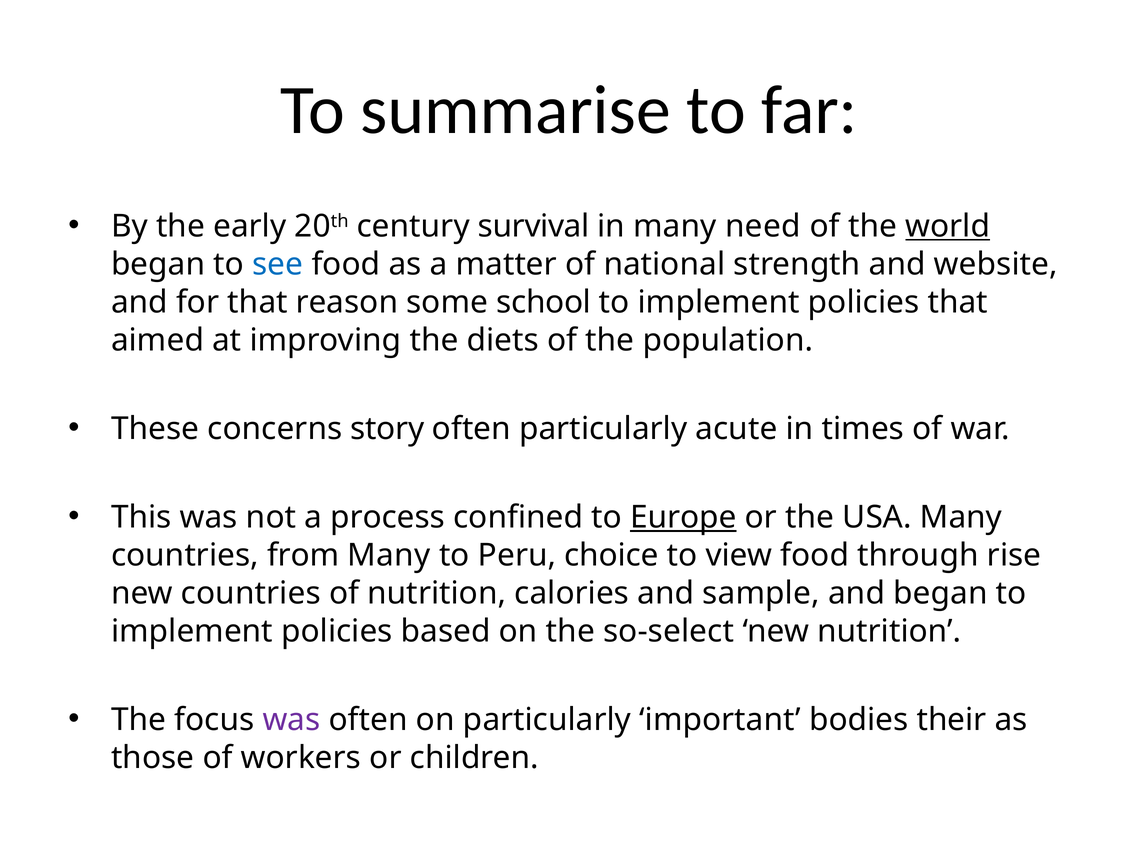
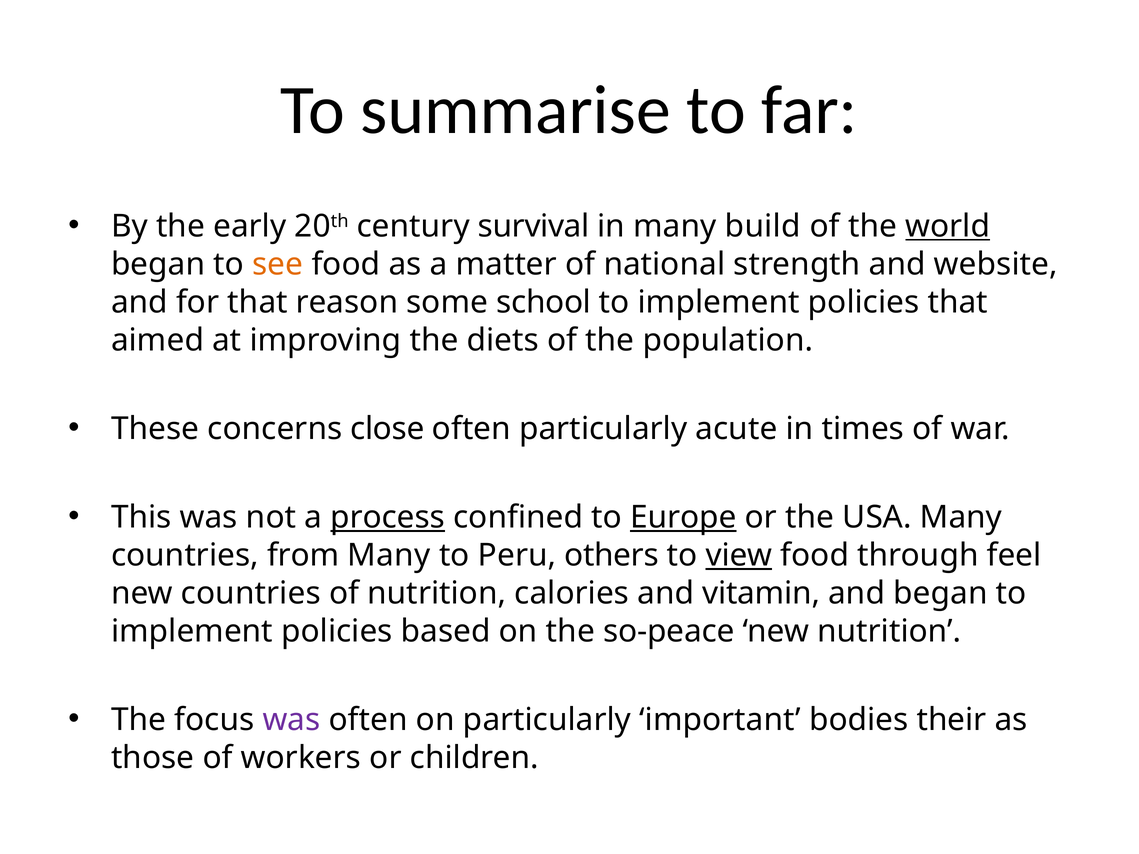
need: need -> build (763, 226)
see colour: blue -> orange (278, 264)
story: story -> close (387, 429)
process underline: none -> present (388, 517)
choice: choice -> others (612, 555)
view underline: none -> present (739, 555)
rise: rise -> feel (1014, 555)
sample: sample -> vitamin (761, 593)
so-select: so-select -> so-peace (669, 631)
